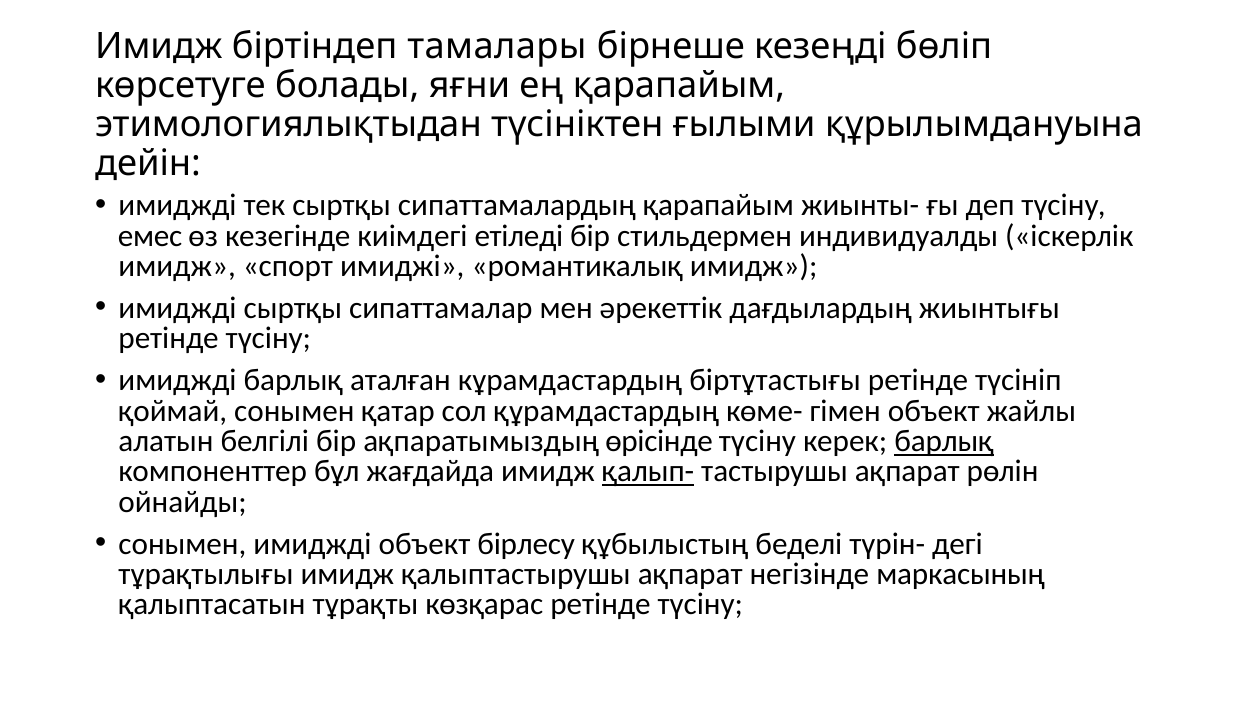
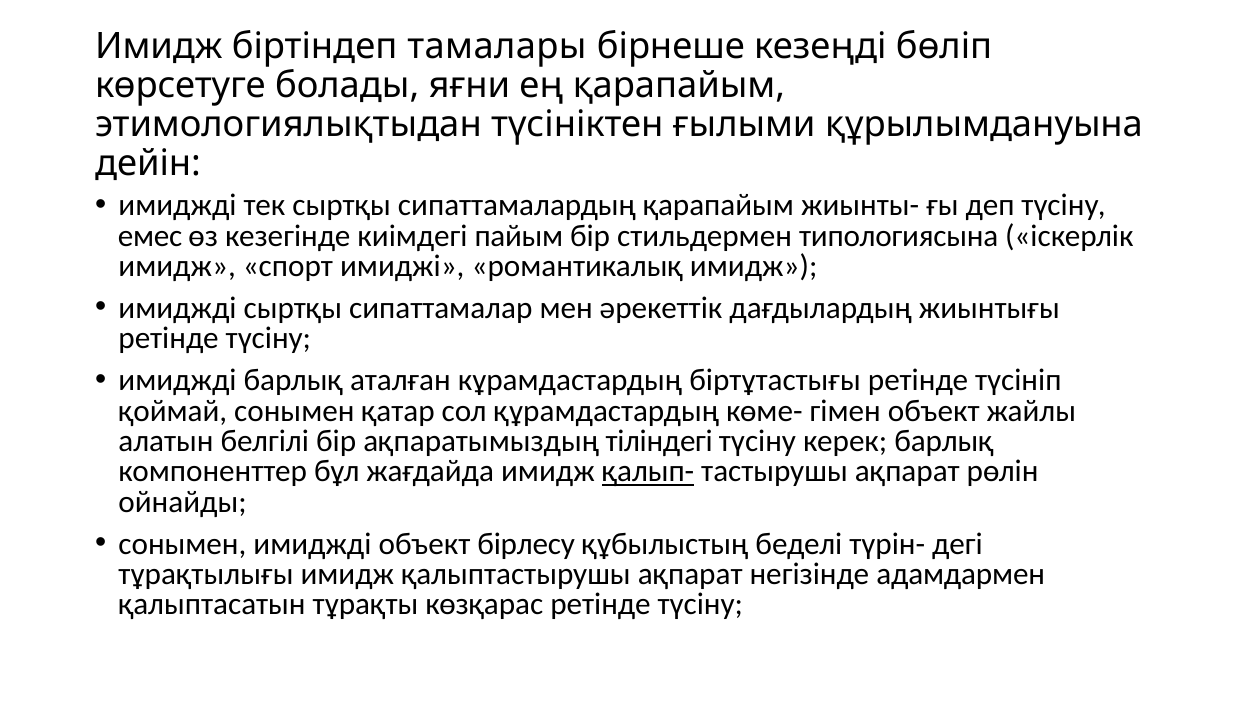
етіледі: етіледі -> пайым (519, 236)
индивидуалды: индивидуалды -> типологиясына (899, 236)
өрісінде: өрісінде -> тіліндегі (659, 441)
барлық underline: present -> none (944, 441)
маркасының: маркасының -> адамдармен (961, 574)
